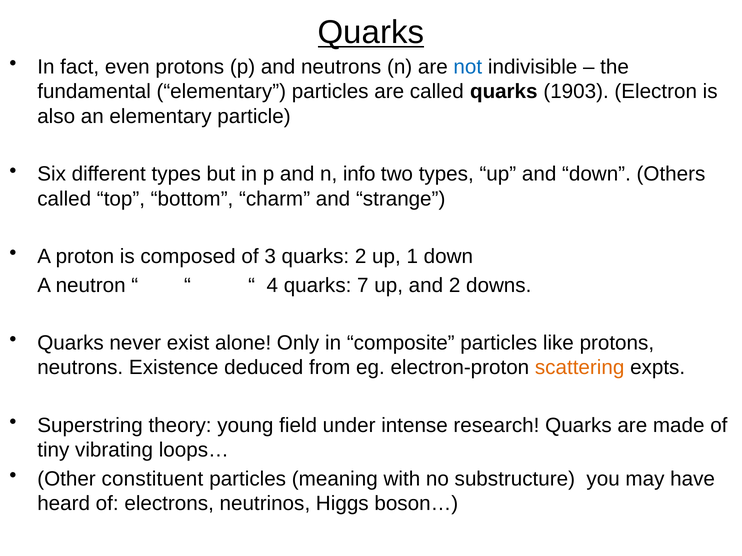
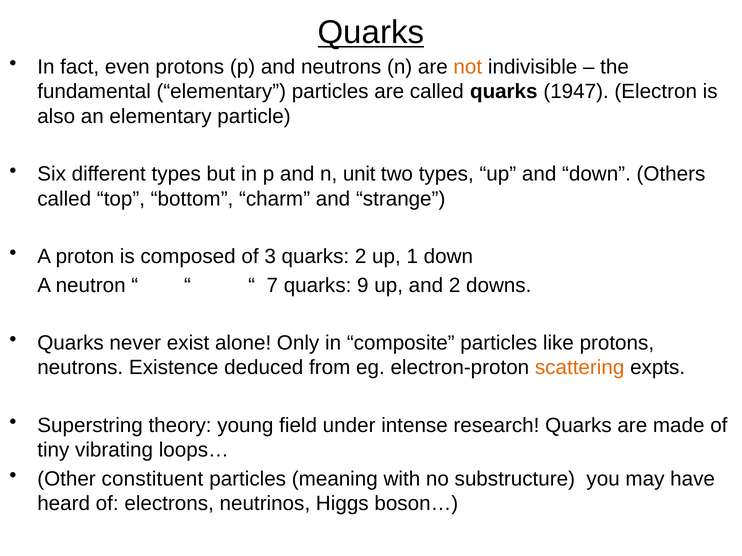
not colour: blue -> orange (468, 67)
1903: 1903 -> 1947 (576, 92)
info: info -> unit (359, 174)
4: 4 -> 7 (272, 286)
7: 7 -> 9 (363, 286)
